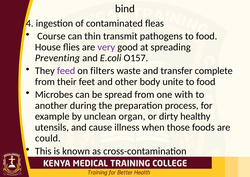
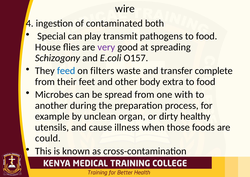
bind: bind -> wire (125, 9)
fleas: fleas -> both (155, 23)
Course: Course -> Special (51, 36)
thin: thin -> play (93, 36)
Preventing: Preventing -> Schizogony (58, 58)
feed colour: purple -> blue (66, 71)
unite: unite -> extra (173, 82)
